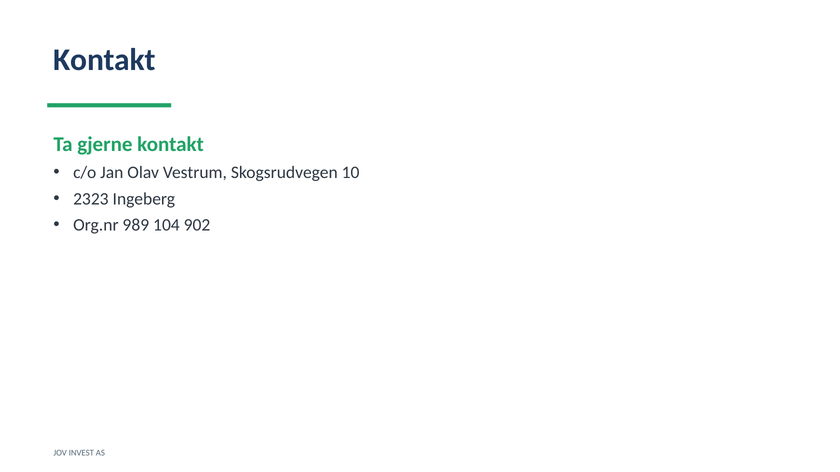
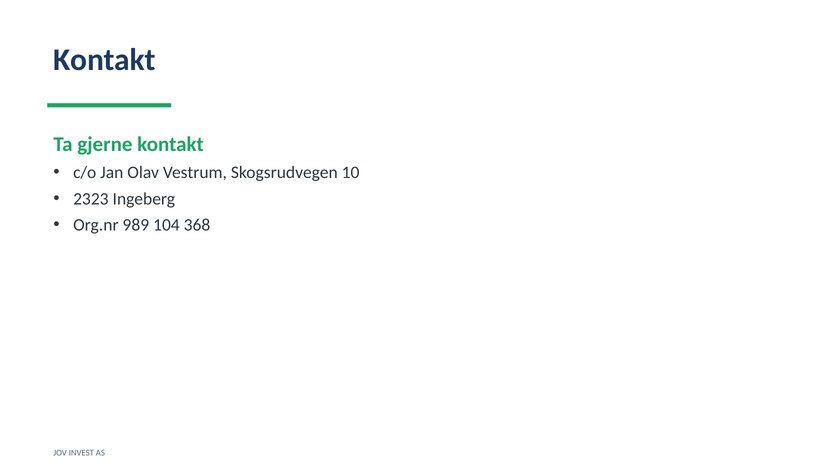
902: 902 -> 368 (197, 225)
